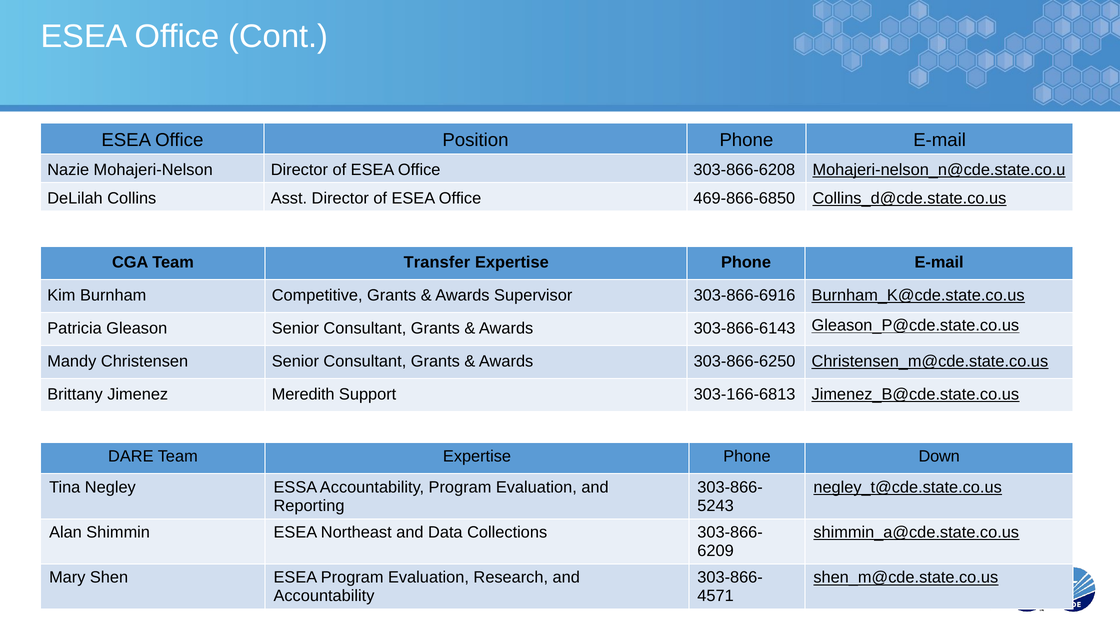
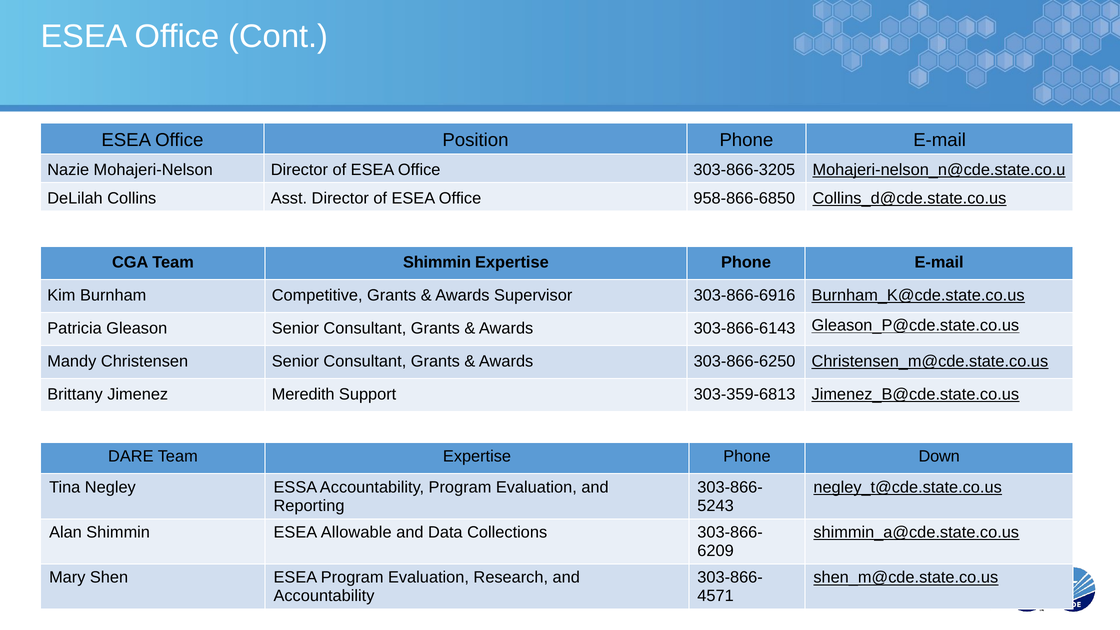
303-866-6208: 303-866-6208 -> 303-866-3205 (744, 170)
469-866-6850: 469-866-6850 -> 958-866-6850 (744, 198)
Team Transfer: Transfer -> Shimmin (437, 262)
303-166-6813: 303-166-6813 -> 303-359-6813 (745, 394)
Northeast: Northeast -> Allowable (356, 532)
